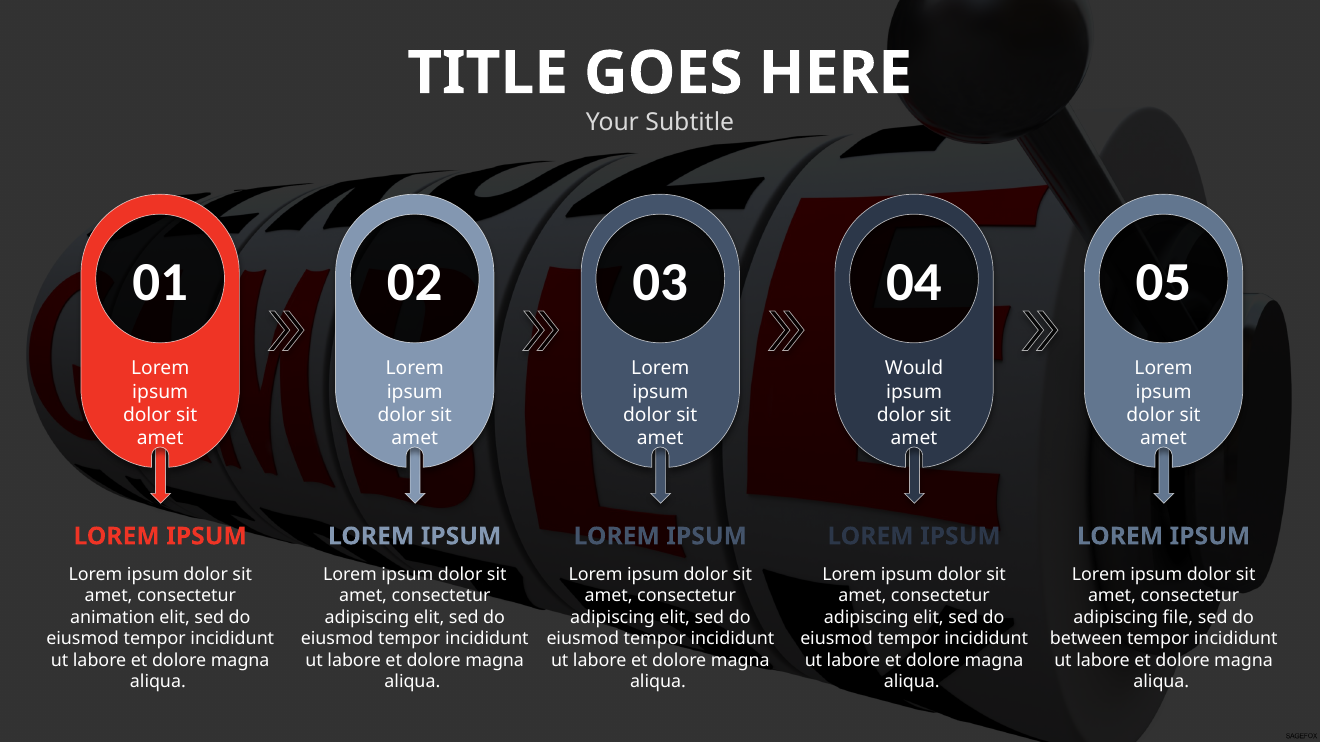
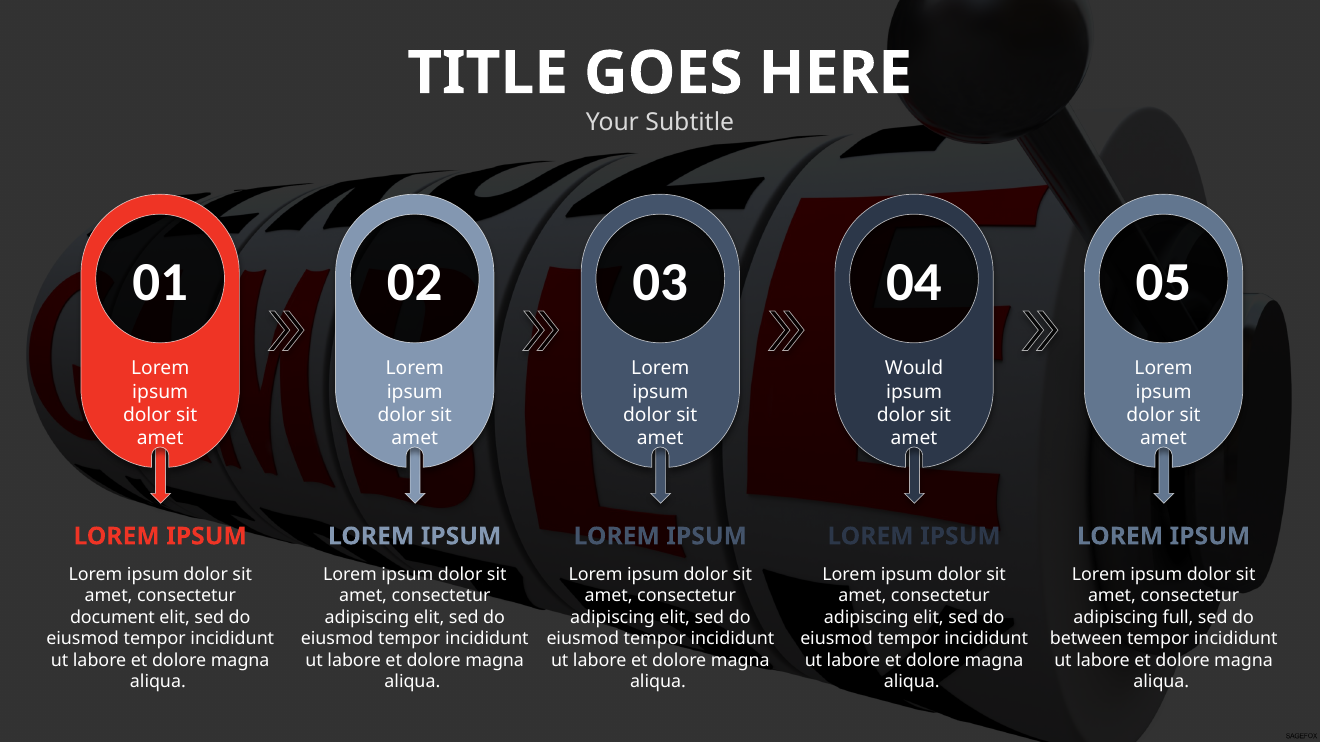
animation: animation -> document (113, 618)
file: file -> full (1178, 618)
